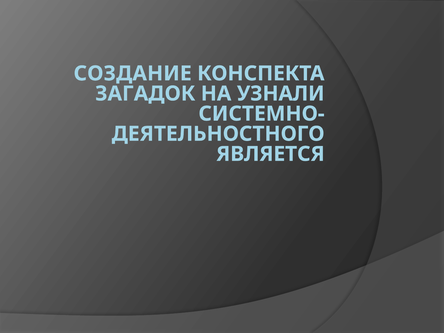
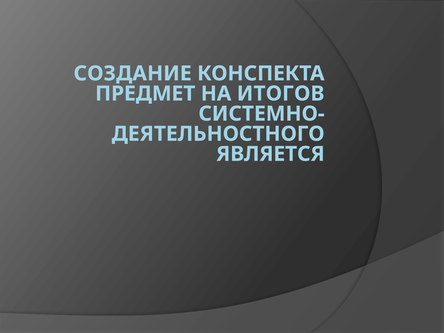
ЗАГАДОК: ЗАГАДОК -> ПРЕДМЕТ (145, 94)
УЗНАЛИ: УЗНАЛИ -> ИТОГОВ (281, 94)
